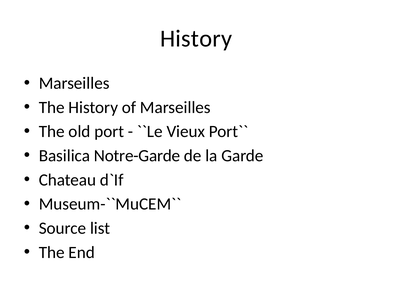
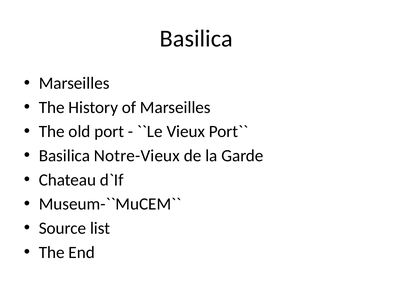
History: History -> Basilica (196, 39)
Notre-Garde: Notre-Garde -> Notre-Vieux (137, 155)
